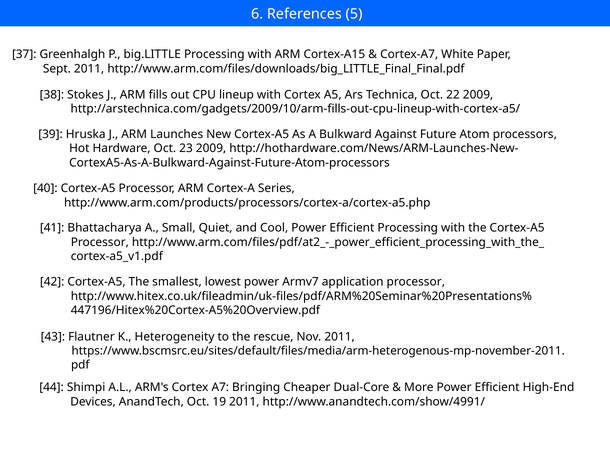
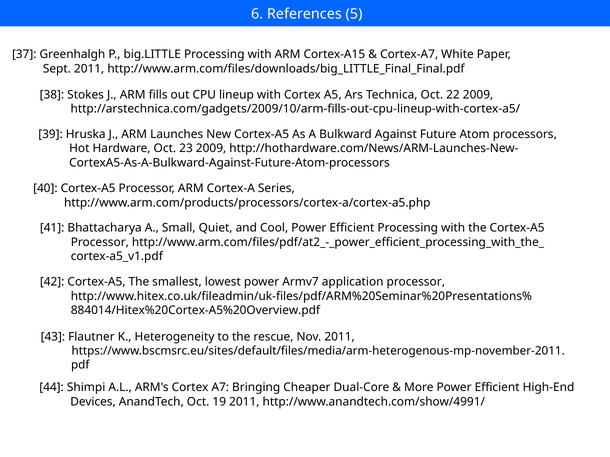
447196/Hitex%20Cortex-A5%20Overview.pdf: 447196/Hitex%20Cortex-A5%20Overview.pdf -> 884014/Hitex%20Cortex-A5%20Overview.pdf (195, 311)
